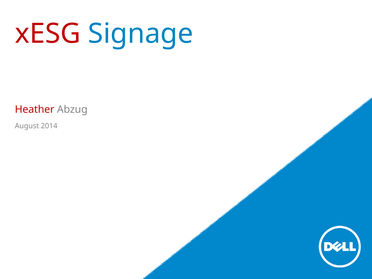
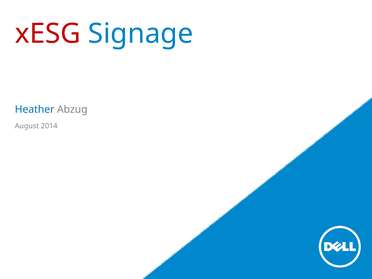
Heather colour: red -> blue (35, 109)
